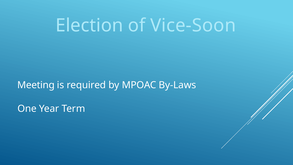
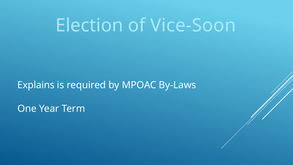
Meeting: Meeting -> Explains (36, 85)
